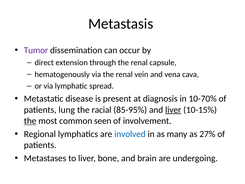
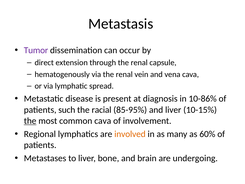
10-70%: 10-70% -> 10-86% (203, 99)
lung: lung -> such (67, 110)
liver underline: present -> none (173, 110)
common seen: seen -> cava (103, 121)
involved colour: blue -> orange (130, 134)
27%: 27% -> 60% (207, 134)
